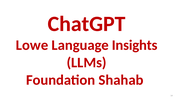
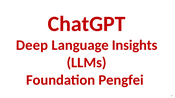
Lowe: Lowe -> Deep (32, 45)
Shahab: Shahab -> Pengfei (121, 80)
